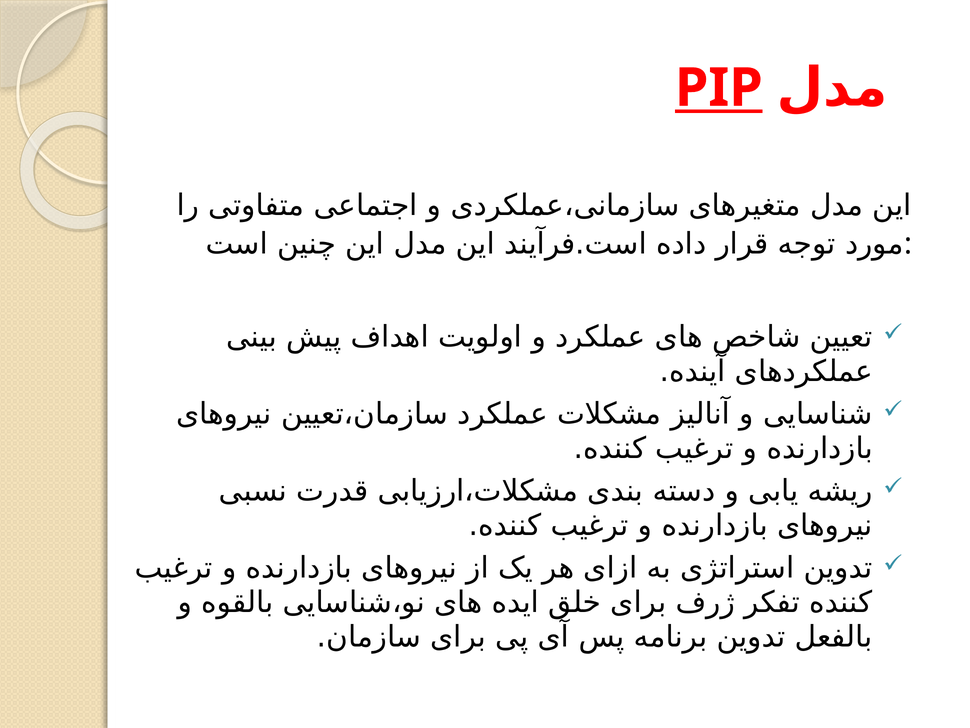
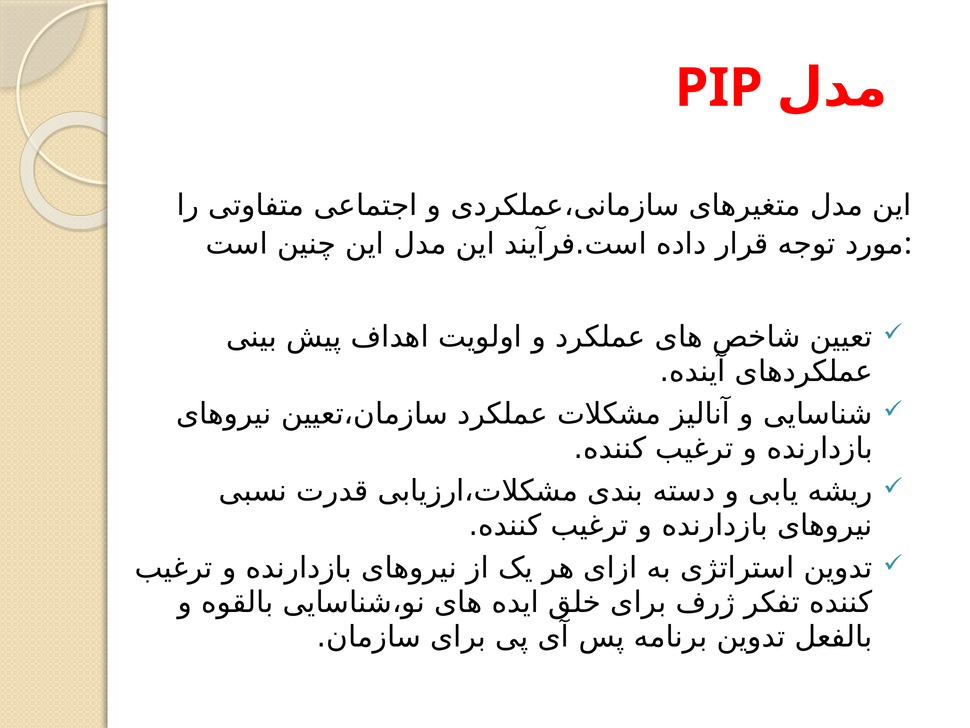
PIP underline: present -> none (719, 88)
